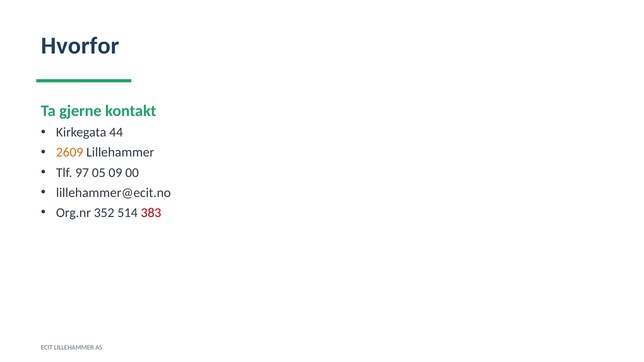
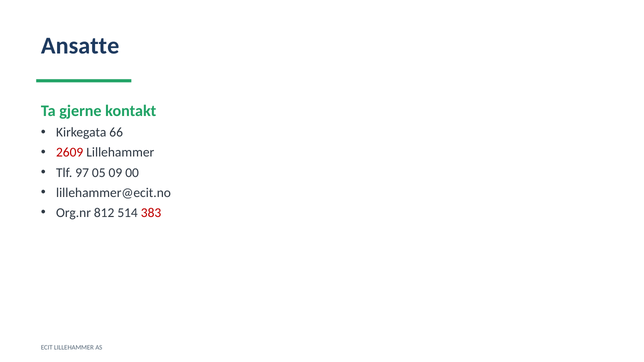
Hvorfor: Hvorfor -> Ansatte (80, 46)
44: 44 -> 66 (116, 132)
2609 colour: orange -> red (70, 153)
352: 352 -> 812 (104, 213)
